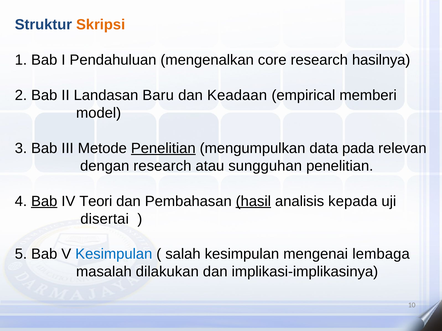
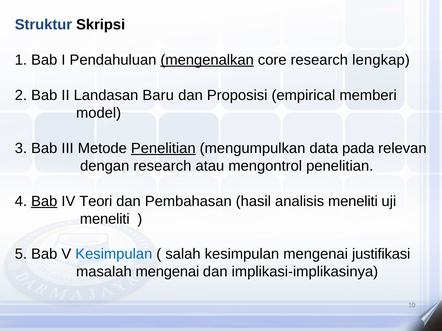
Skripsi colour: orange -> black (101, 25)
mengenalkan underline: none -> present (207, 60)
hasilnya: hasilnya -> lengkap (381, 60)
Keadaan: Keadaan -> Proposisi (237, 95)
sungguhan: sungguhan -> mengontrol (265, 166)
hasil underline: present -> none (253, 201)
analisis kepada: kepada -> meneliti (353, 201)
disertai: disertai -> meneliti (105, 219)
lembaga: lembaga -> justifikasi (381, 255)
masalah dilakukan: dilakukan -> mengenai (167, 272)
